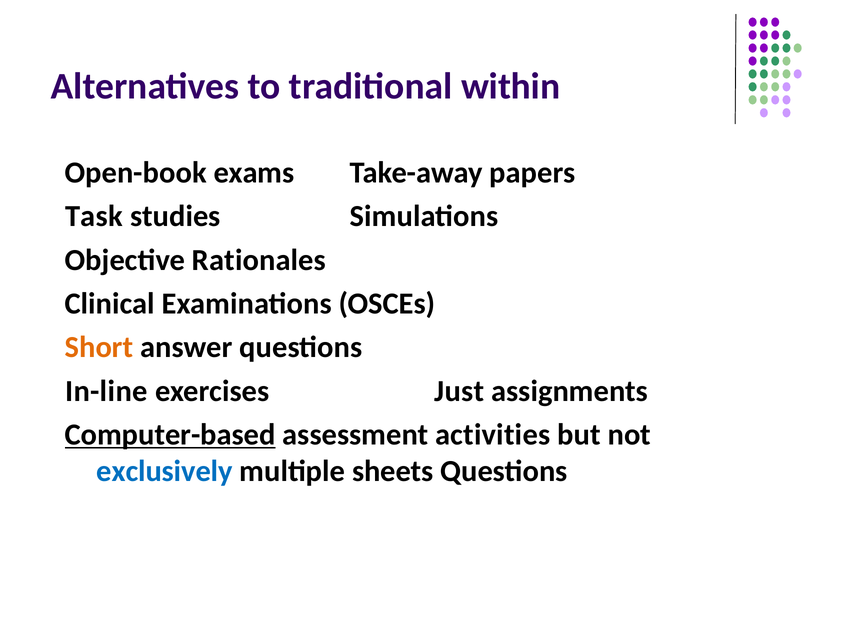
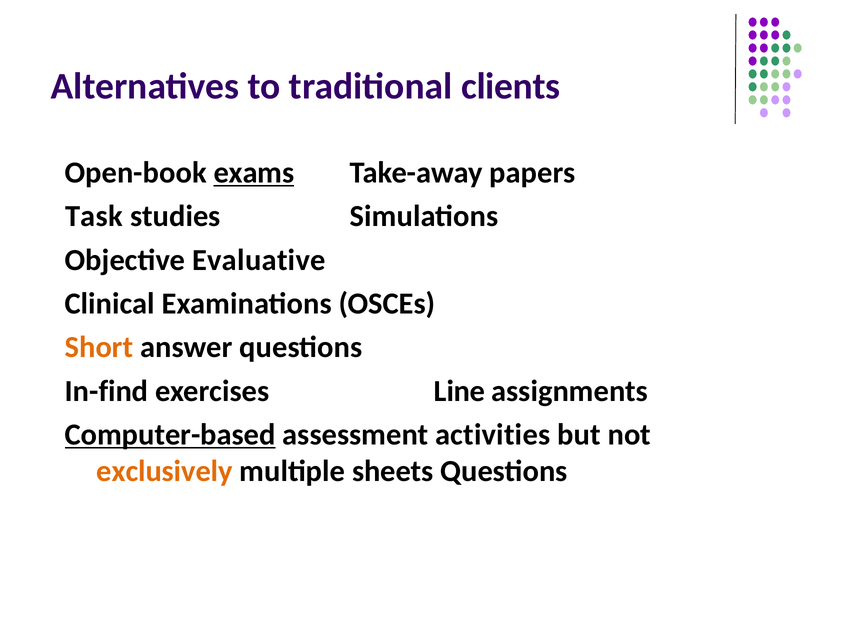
within: within -> clients (511, 86)
exams underline: none -> present (254, 173)
Rationales: Rationales -> Evaluative (259, 260)
In-line: In-line -> In-find (107, 391)
Just: Just -> Line (460, 391)
exclusively colour: blue -> orange (165, 471)
